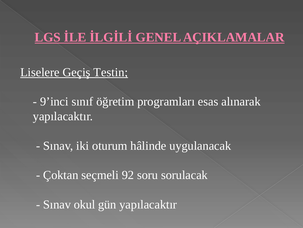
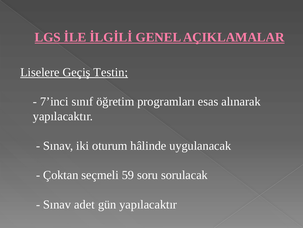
9’inci: 9’inci -> 7’inci (54, 101)
92: 92 -> 59 (128, 175)
okul: okul -> adet (84, 204)
